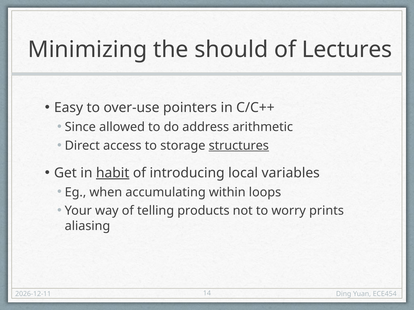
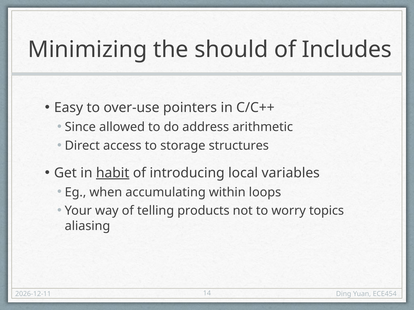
Lectures: Lectures -> Includes (347, 50)
structures underline: present -> none (239, 146)
prints: prints -> topics (327, 211)
